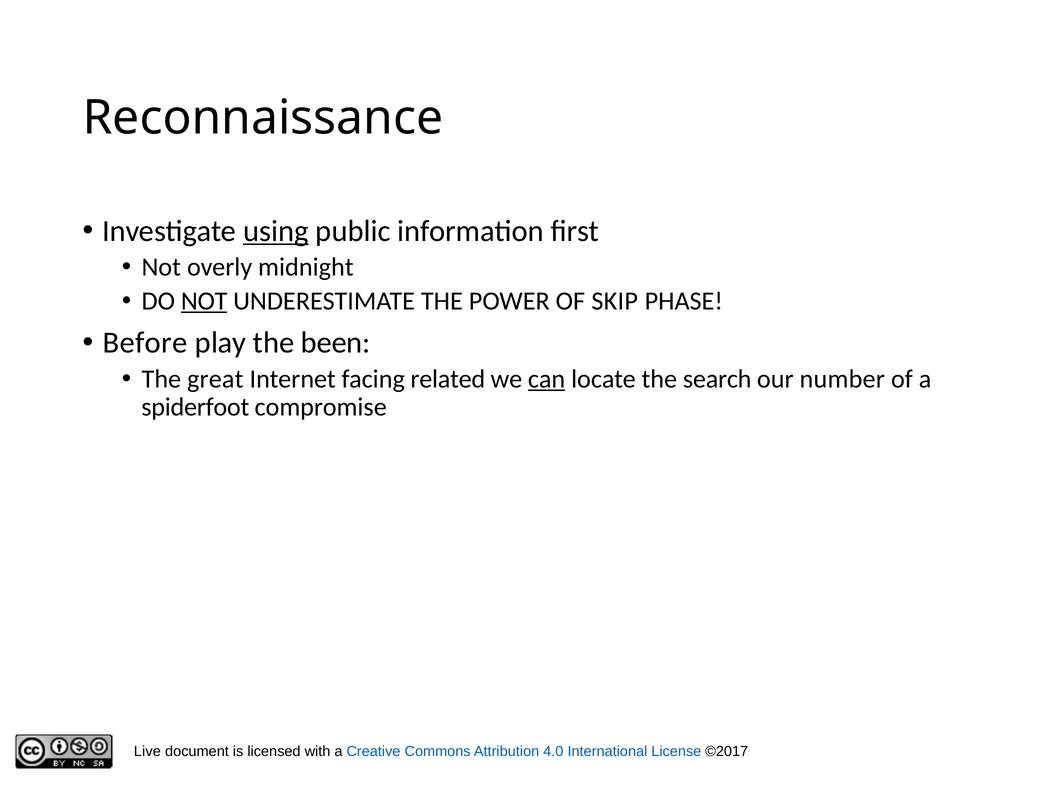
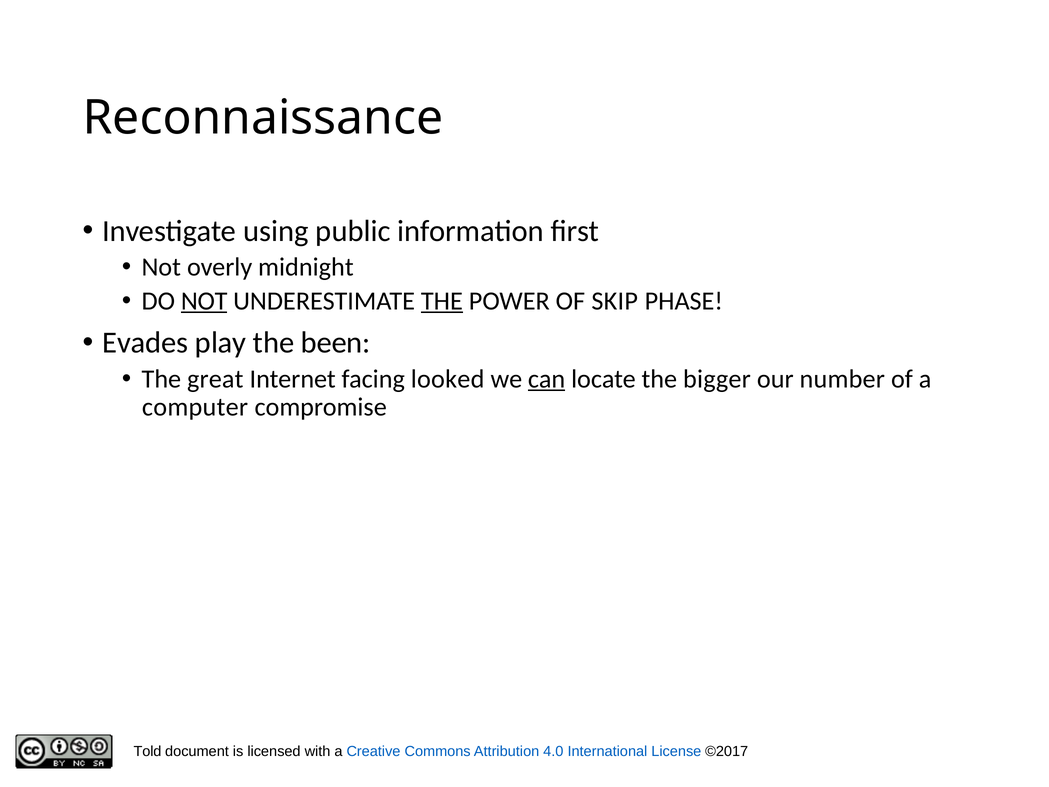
using underline: present -> none (276, 231)
THE underline: none -> present (442, 301)
Before: Before -> Evades (145, 343)
related: related -> looked (448, 379)
search: search -> bigger (717, 379)
spiderfoot: spiderfoot -> computer (195, 407)
Live: Live -> Told (148, 751)
